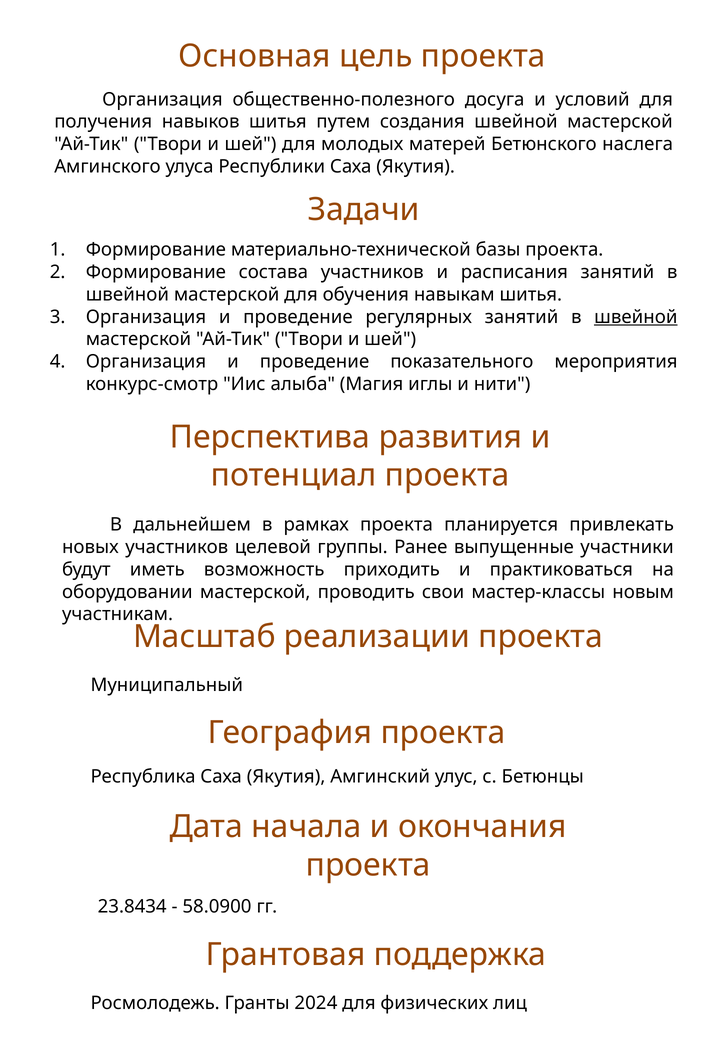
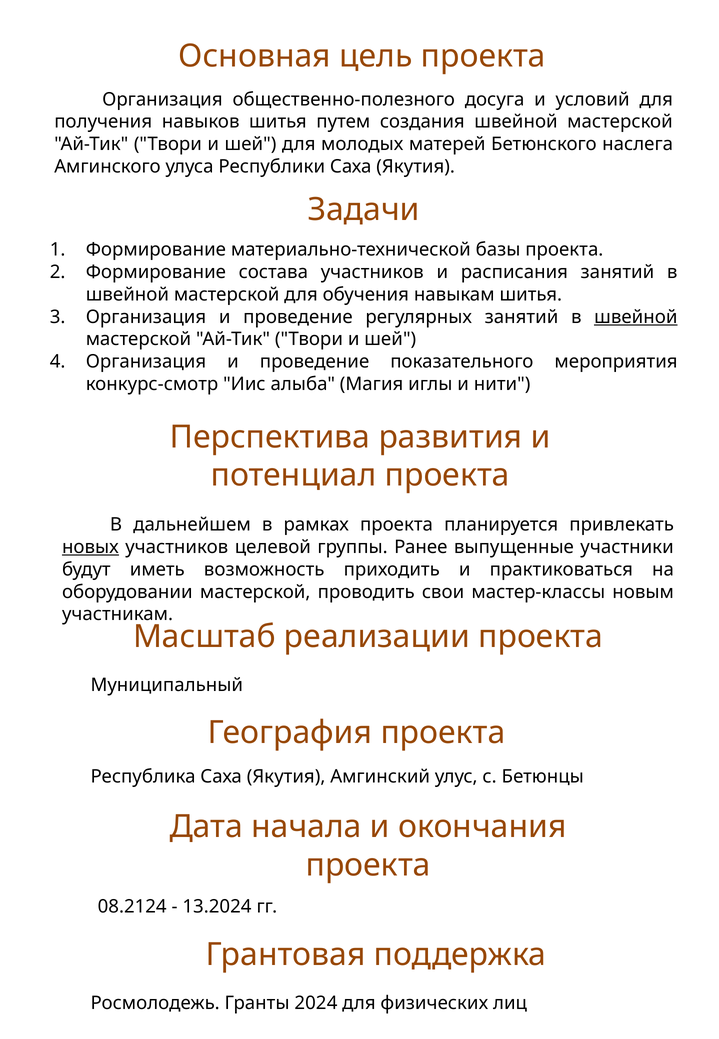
новых underline: none -> present (90, 547)
23.8434: 23.8434 -> 08.2124 (132, 906)
58.0900: 58.0900 -> 13.2024 (217, 906)
